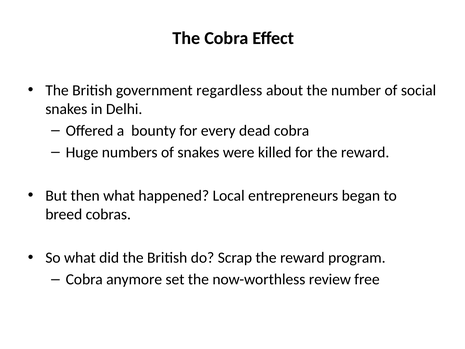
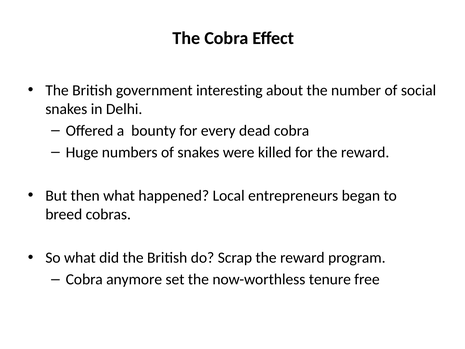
regardless: regardless -> interesting (229, 90)
review: review -> tenure (330, 279)
